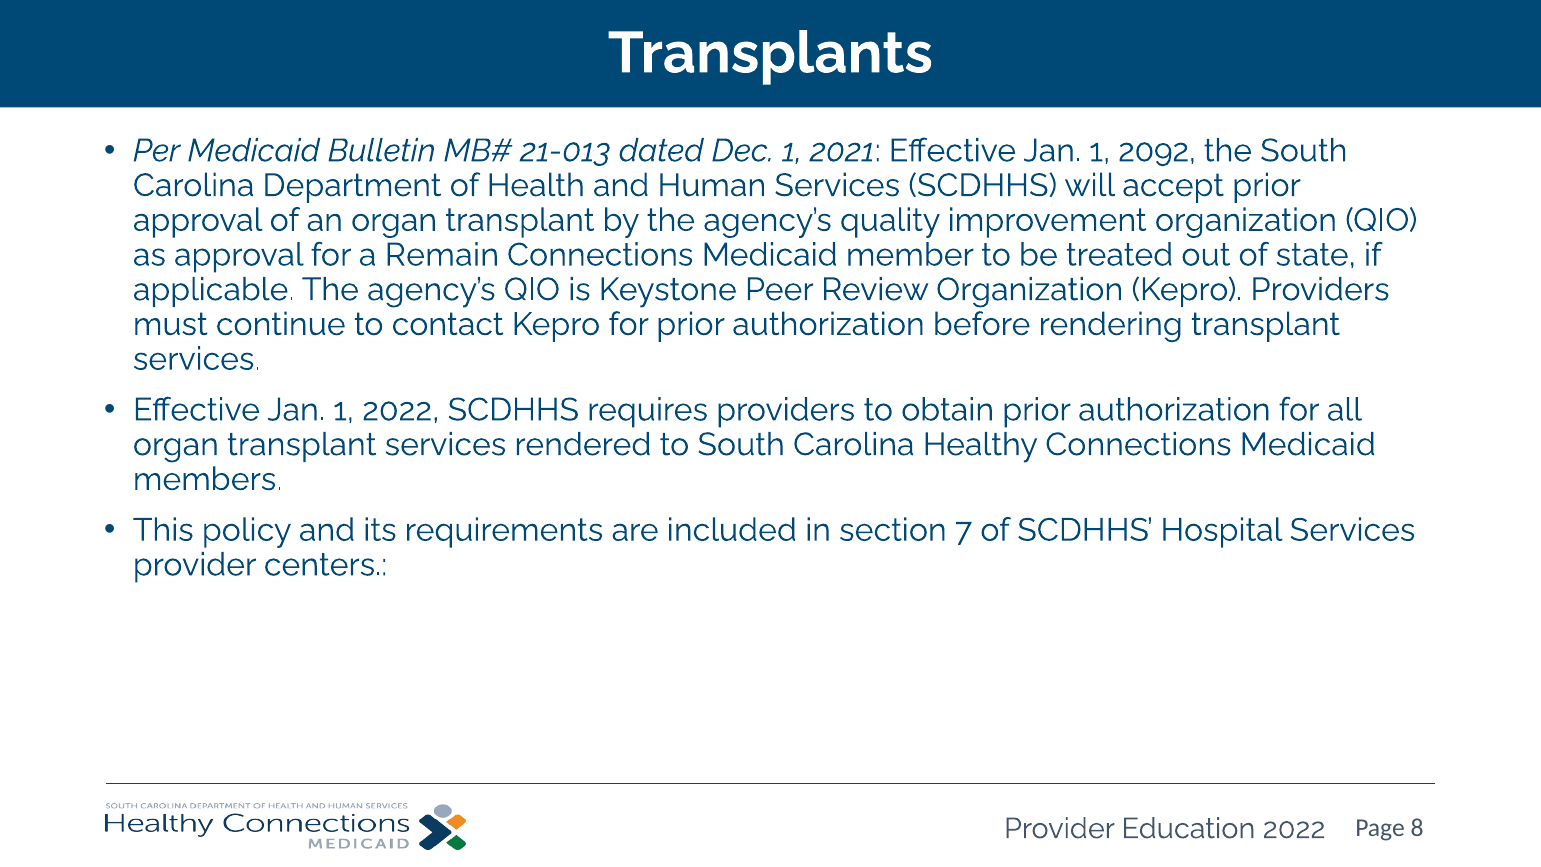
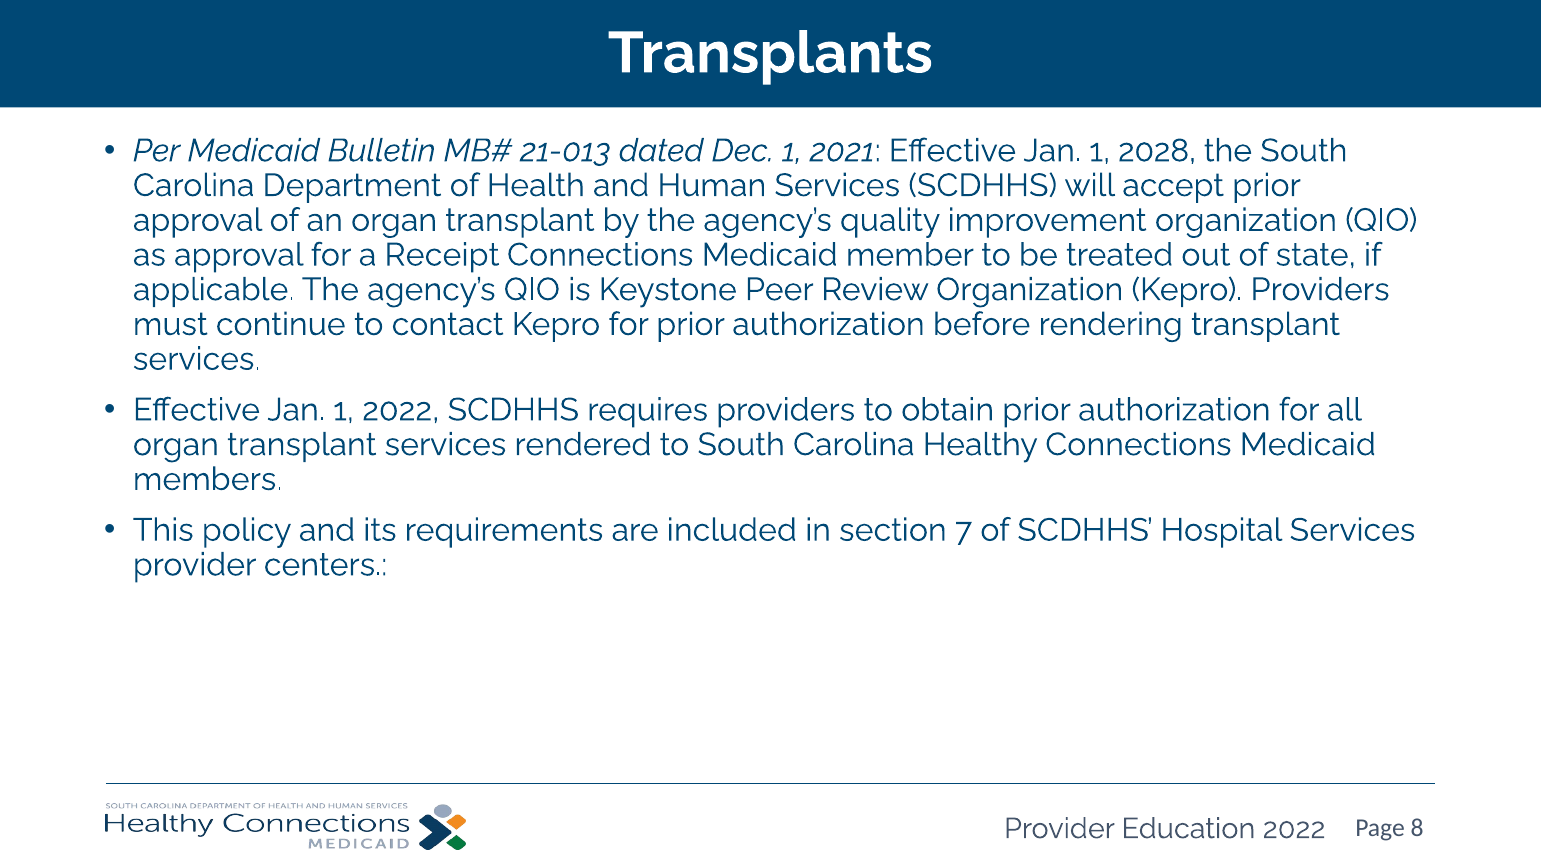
2092: 2092 -> 2028 (1157, 151)
Remain: Remain -> Receipt (442, 255)
